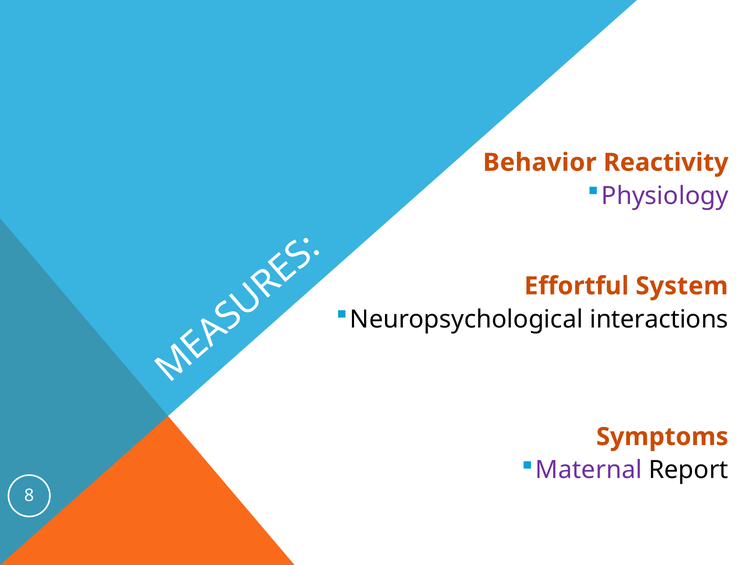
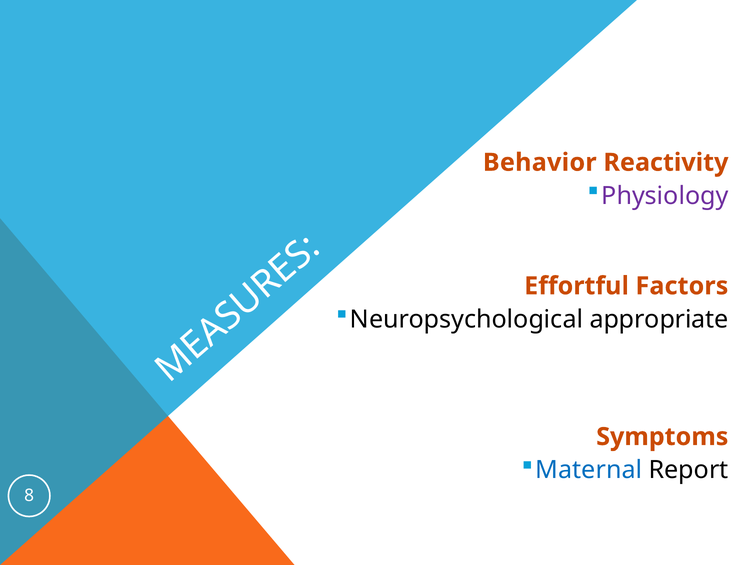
System: System -> Factors (682, 286)
interactions: interactions -> appropriate (659, 320)
Maternal colour: purple -> blue (589, 470)
